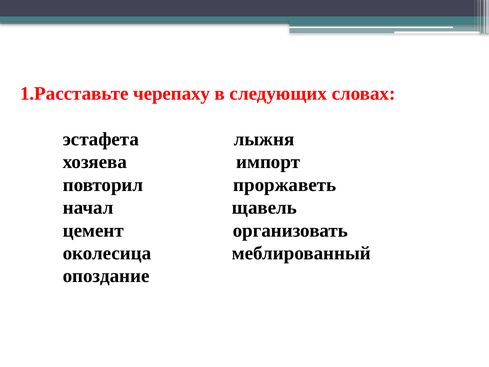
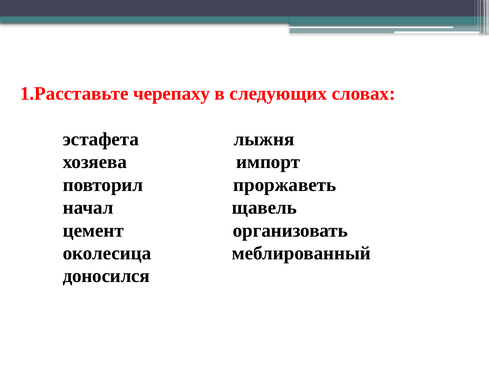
опоздание: опоздание -> доносился (106, 276)
